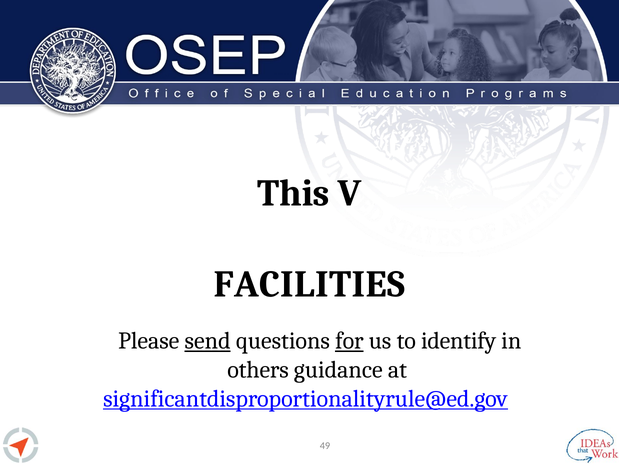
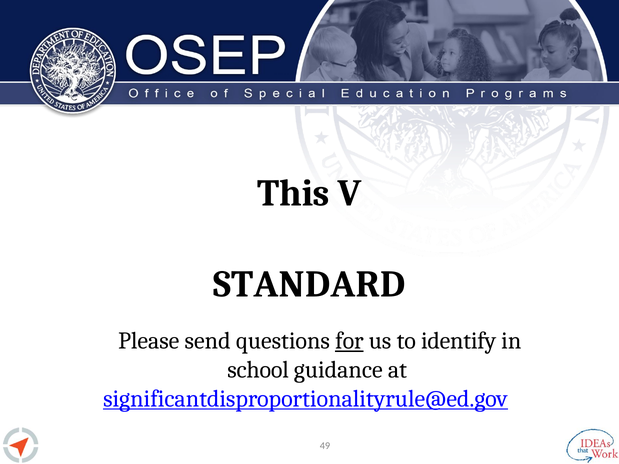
FACILITIES: FACILITIES -> STANDARD (309, 284)
send underline: present -> none (208, 341)
others: others -> school (258, 370)
